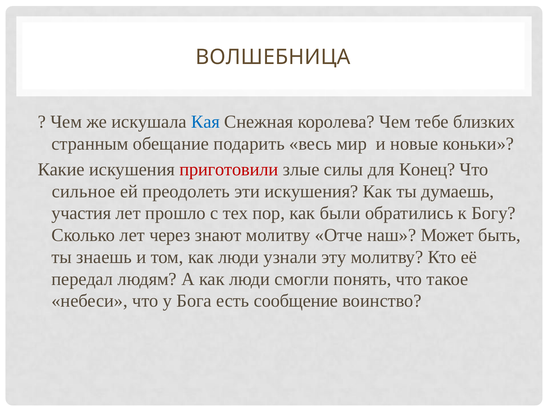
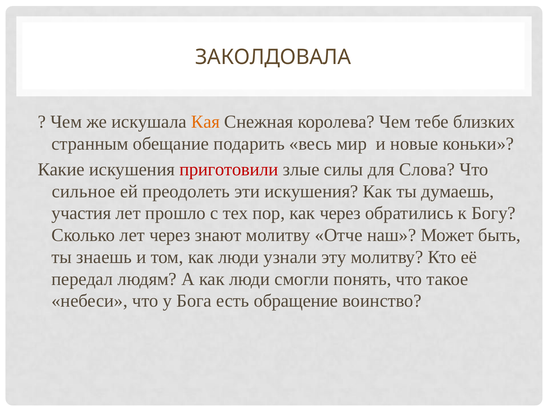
ВОЛШЕБНИЦА: ВОЛШЕБНИЦА -> ЗАКОЛДОВАЛА (273, 57)
Кая colour: blue -> orange (205, 122)
Конец: Конец -> Слова (427, 169)
как были: были -> через (340, 213)
сообщение: сообщение -> обращение (296, 301)
